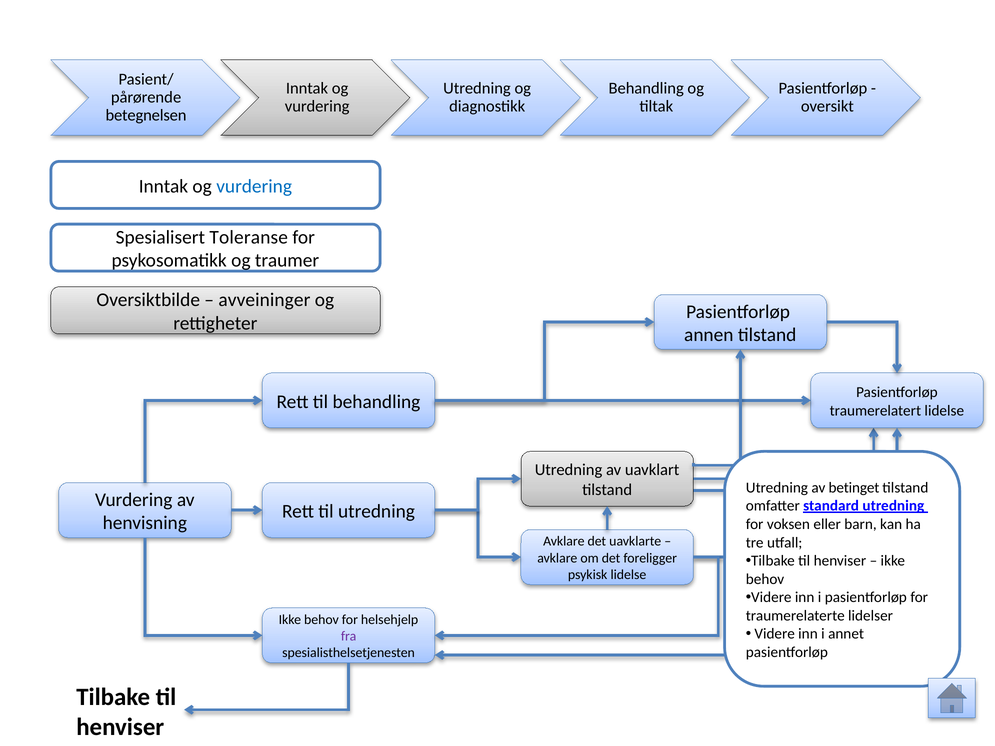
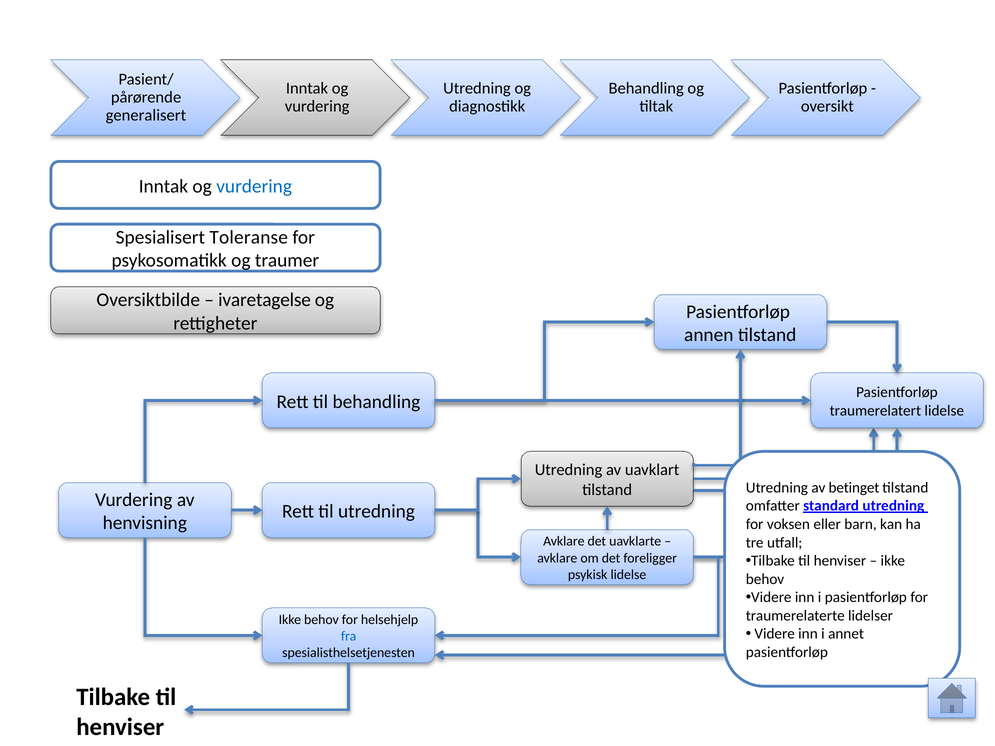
betegnelsen: betegnelsen -> generalisert (146, 115)
avveininger: avveininger -> ivaretagelse (265, 300)
fra colour: purple -> blue (349, 637)
